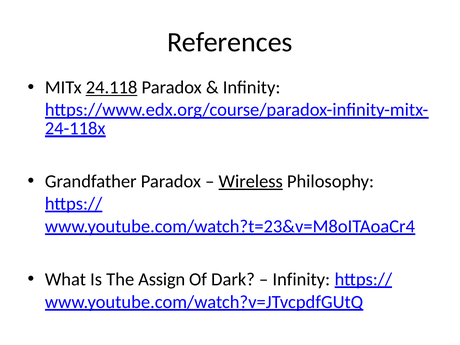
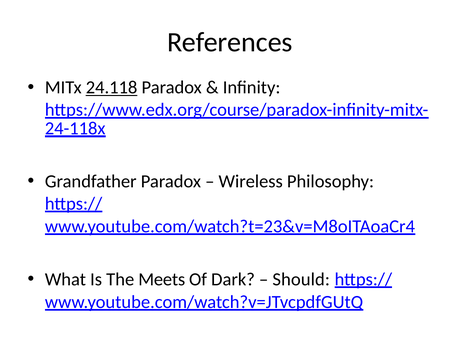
Wireless underline: present -> none (251, 181)
Assign: Assign -> Meets (162, 279)
Infinity: Infinity -> Should (301, 279)
